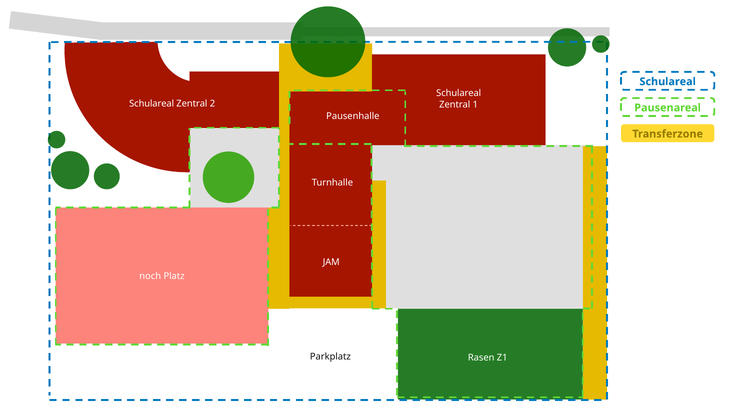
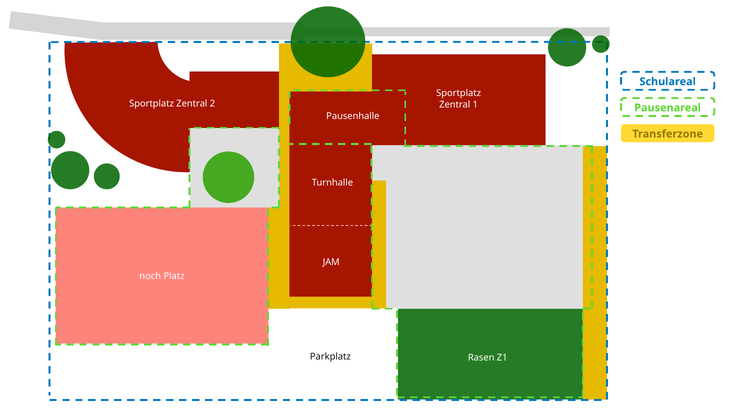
Schulareal: Schulareal -> Sportplatz (459, 93)
Schulareal: Schulareal -> Sportplatz (152, 103)
